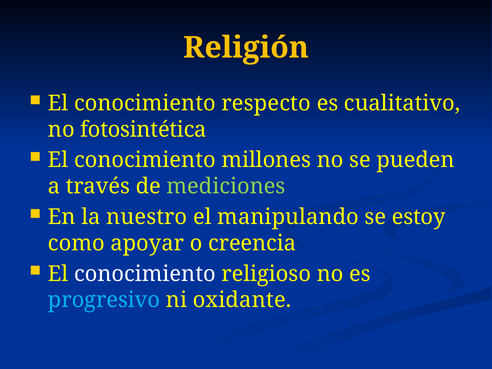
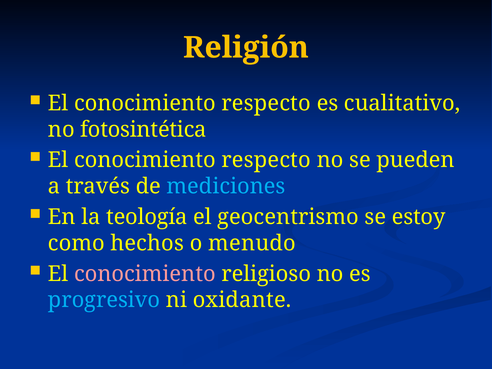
millones: millones -> respecto (266, 160)
mediciones colour: light green -> light blue (226, 186)
nuestro: nuestro -> teología (147, 217)
manipulando: manipulando -> geocentrismo (288, 217)
apoyar: apoyar -> hechos (147, 243)
creencia: creencia -> menudo (252, 243)
conocimiento colour: white -> pink (145, 274)
